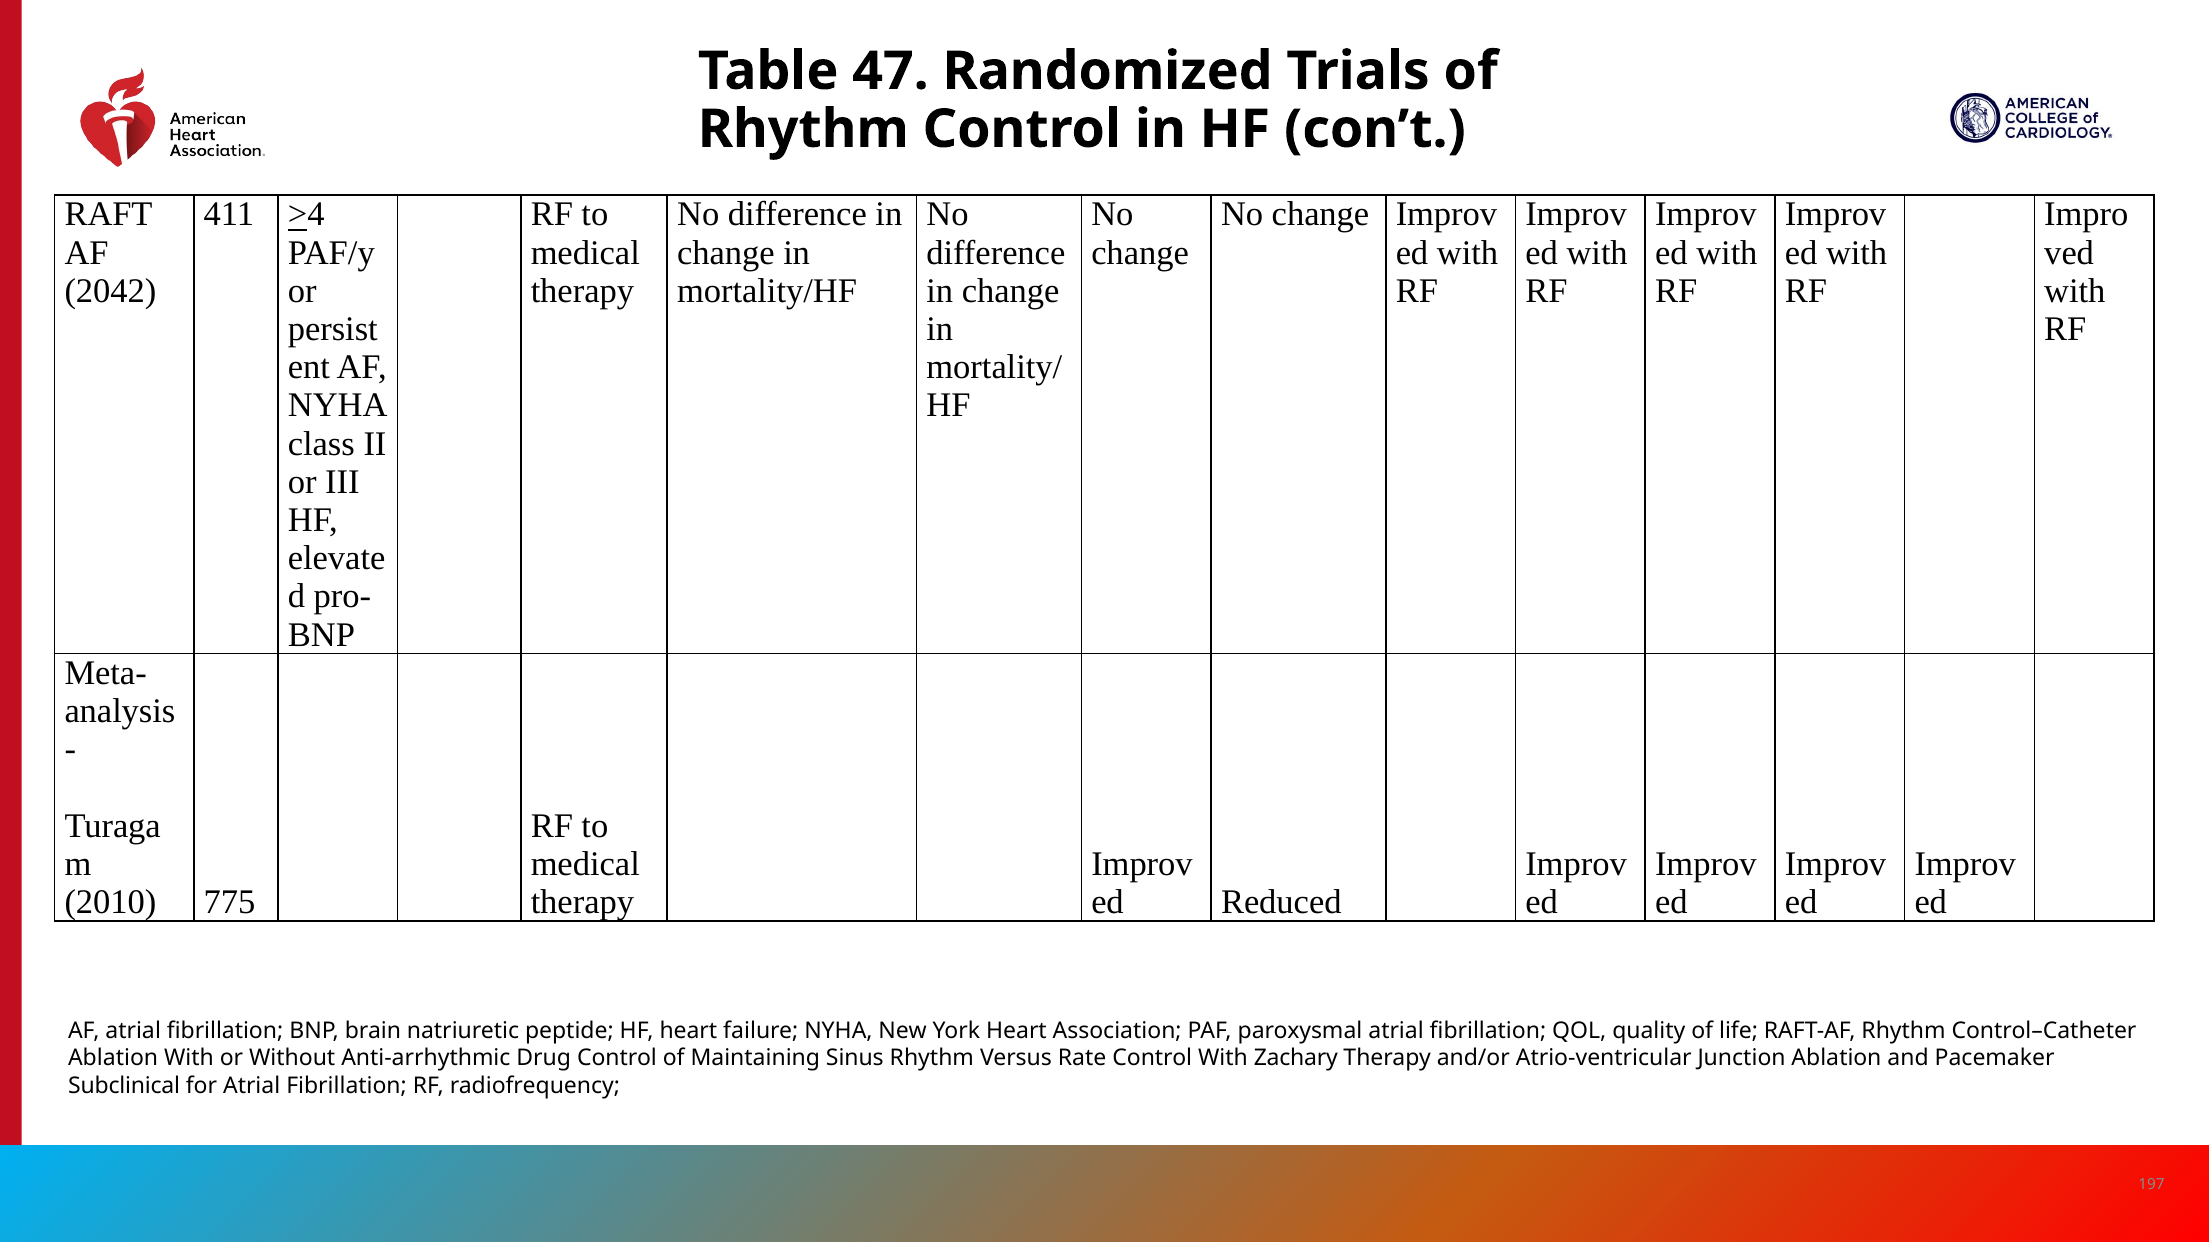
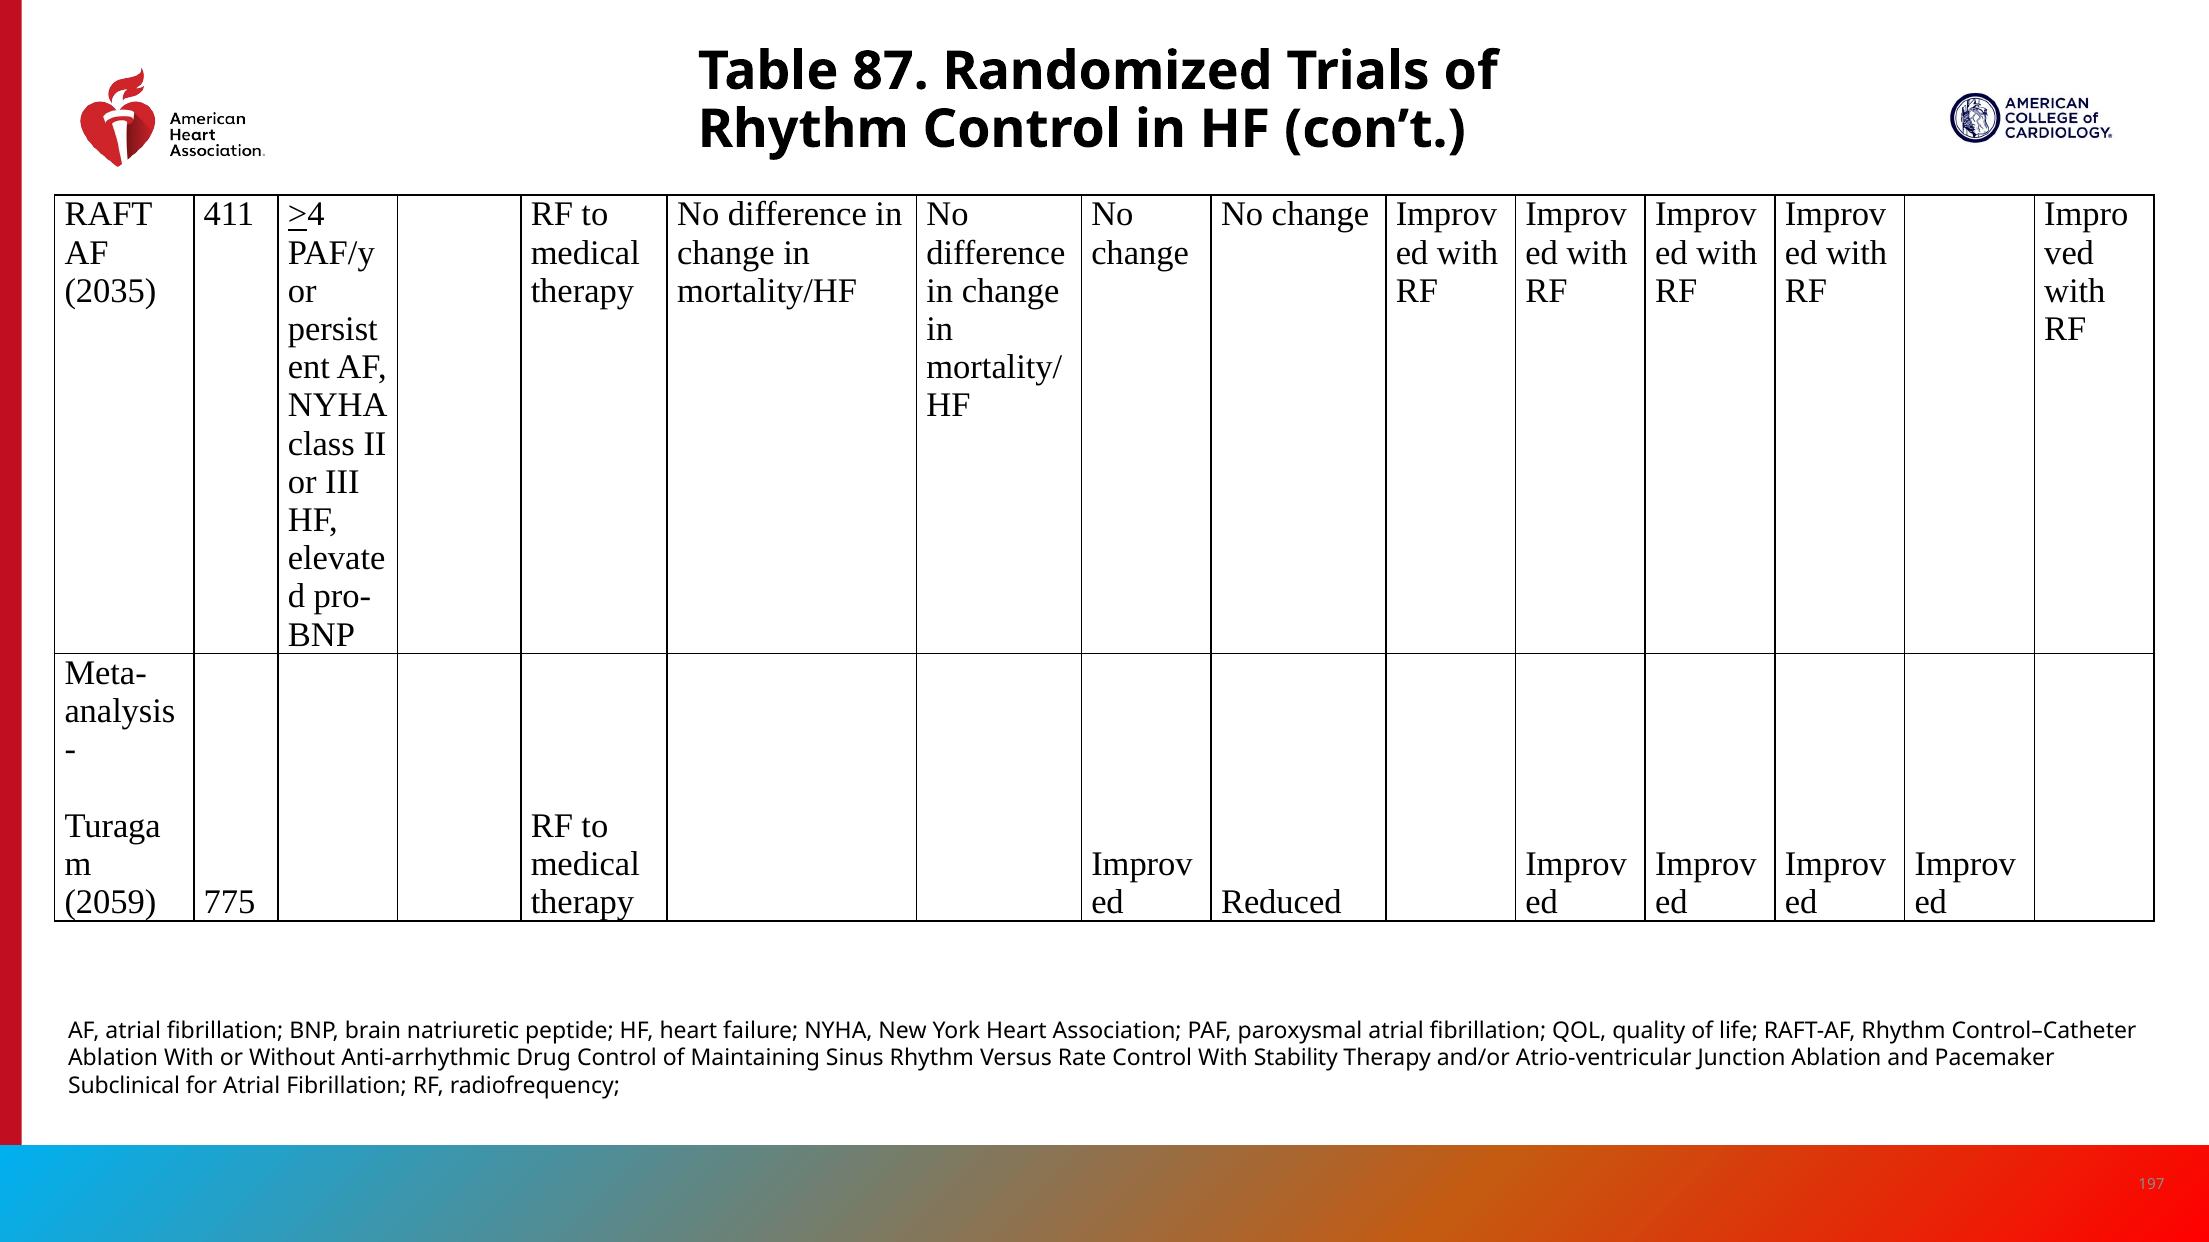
47: 47 -> 87 (890, 71)
2042: 2042 -> 2035 (110, 291)
2010: 2010 -> 2059 (110, 903)
Zachary: Zachary -> Stability (1296, 1059)
